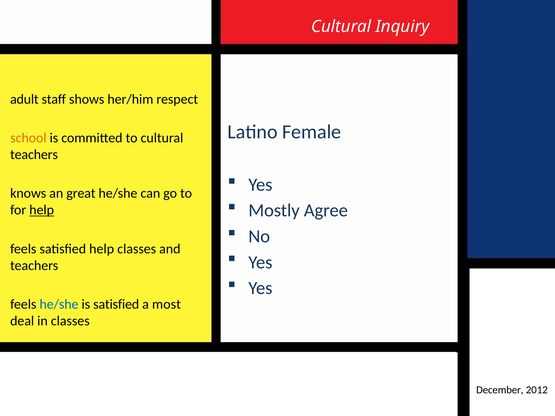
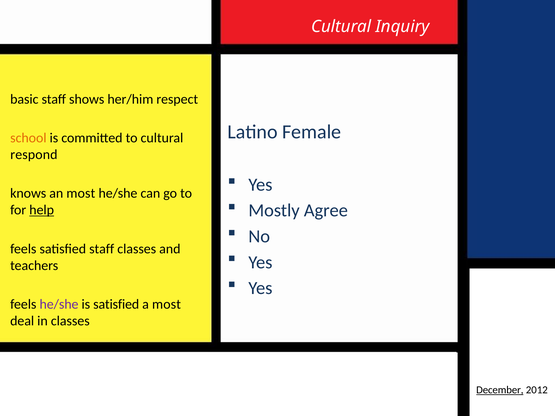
adult: adult -> basic (24, 99)
teachers: teachers -> respond (34, 155)
an great: great -> most (81, 194)
satisfied help: help -> staff (102, 249)
he/she colour: blue -> purple (59, 305)
December underline: none -> present (500, 390)
